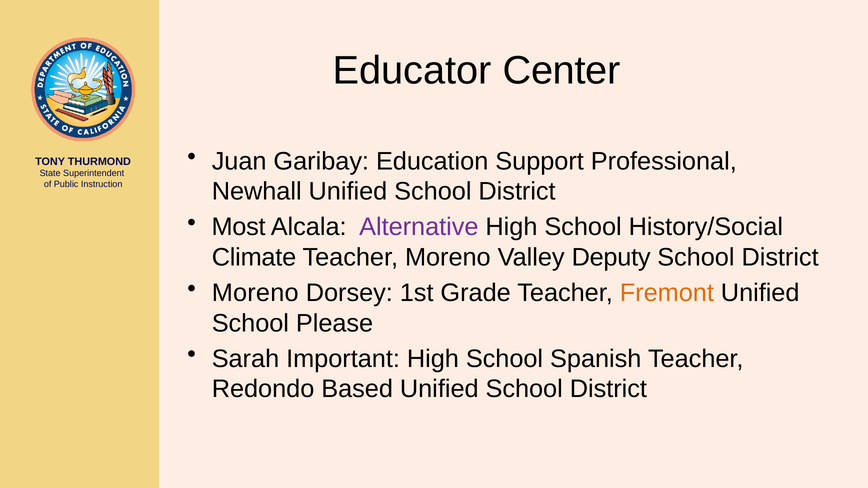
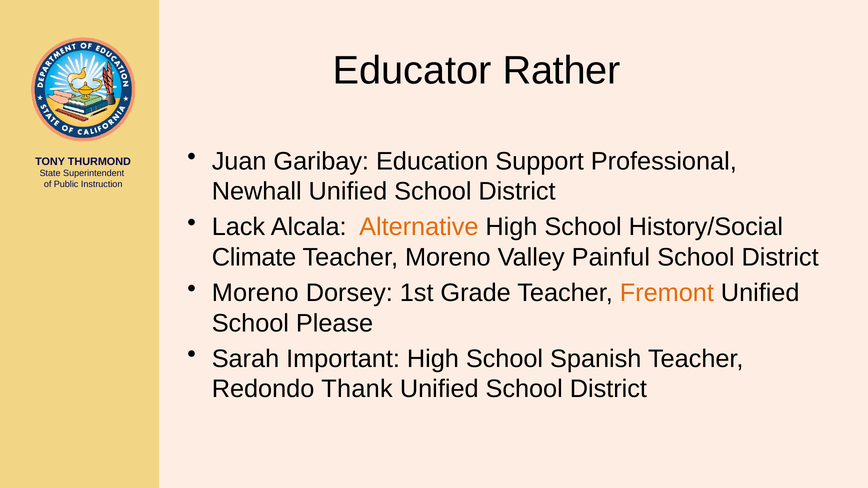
Center: Center -> Rather (562, 71)
Most: Most -> Lack (238, 227)
Alternative colour: purple -> orange (419, 227)
Deputy: Deputy -> Painful (611, 258)
Based: Based -> Thank (357, 389)
